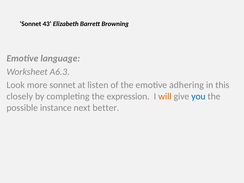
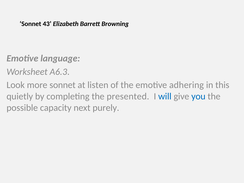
closely: closely -> quietly (20, 96)
expression: expression -> presented (128, 96)
will colour: orange -> blue (165, 96)
instance: instance -> capacity (56, 108)
better: better -> purely (106, 108)
